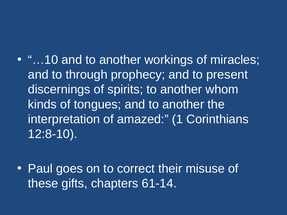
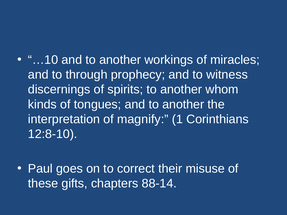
present: present -> witness (227, 75)
amazed: amazed -> magnify (143, 119)
61-14: 61-14 -> 88-14 (159, 184)
